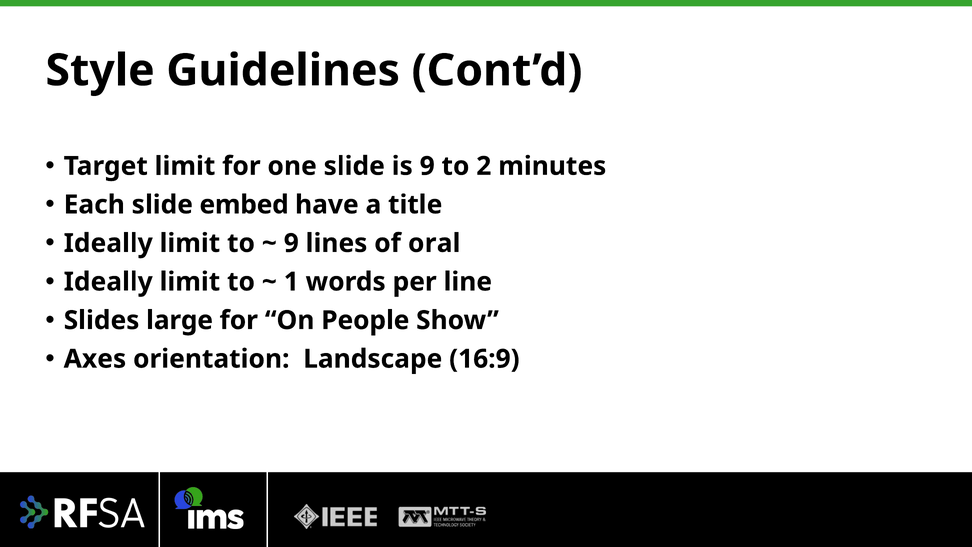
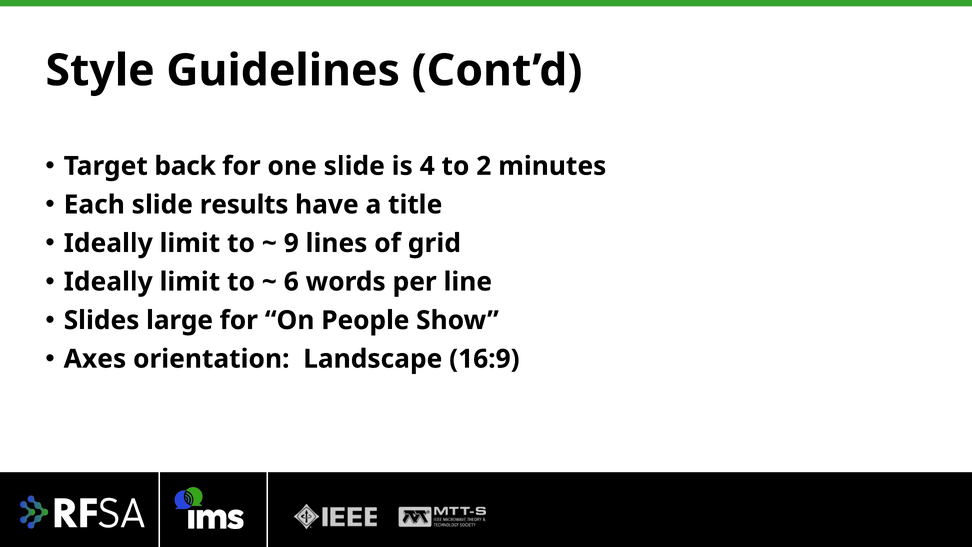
Target limit: limit -> back (185, 166)
is 9: 9 -> 4 (427, 166)
embed: embed -> results (244, 205)
oral: oral -> grid (434, 243)
1: 1 -> 6 (291, 282)
